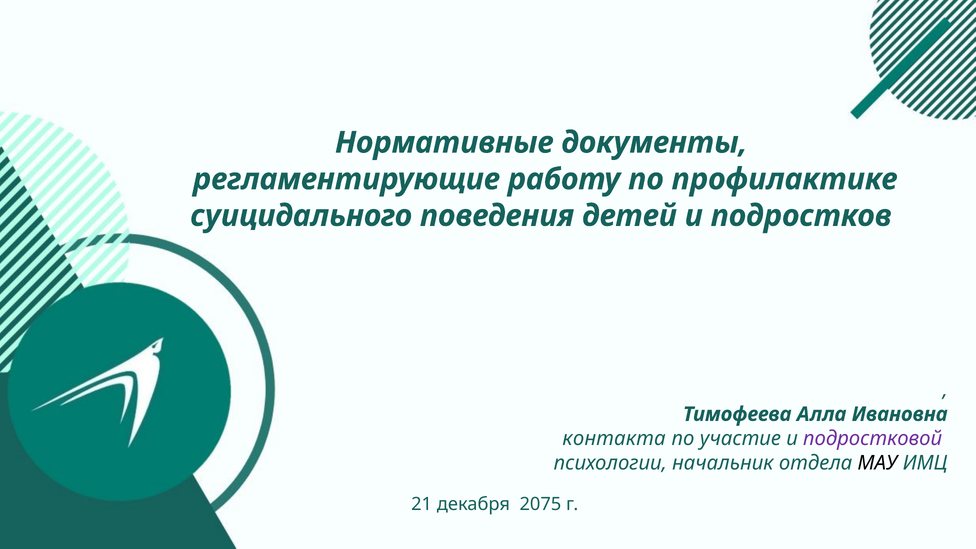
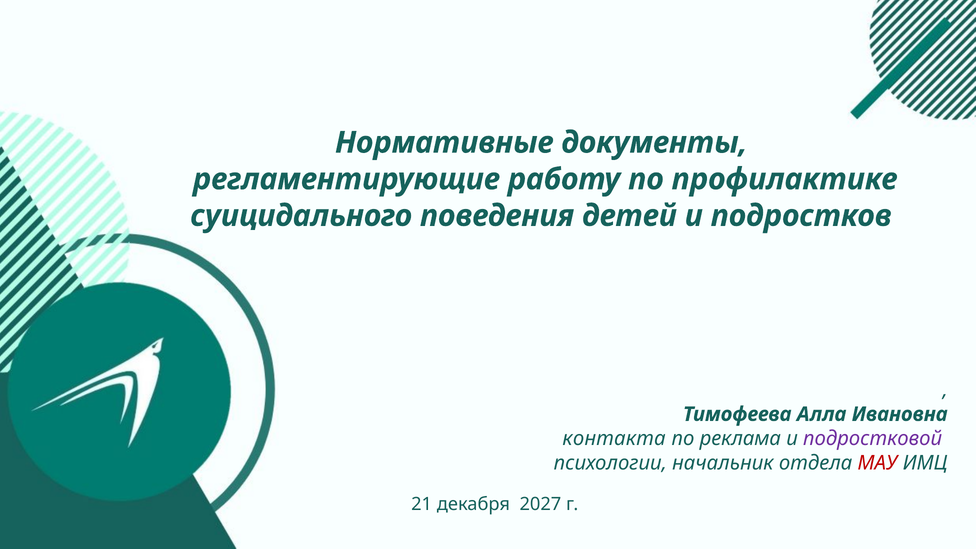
участие: участие -> реклама (740, 439)
МАУ colour: black -> red (878, 463)
2075: 2075 -> 2027 (540, 504)
